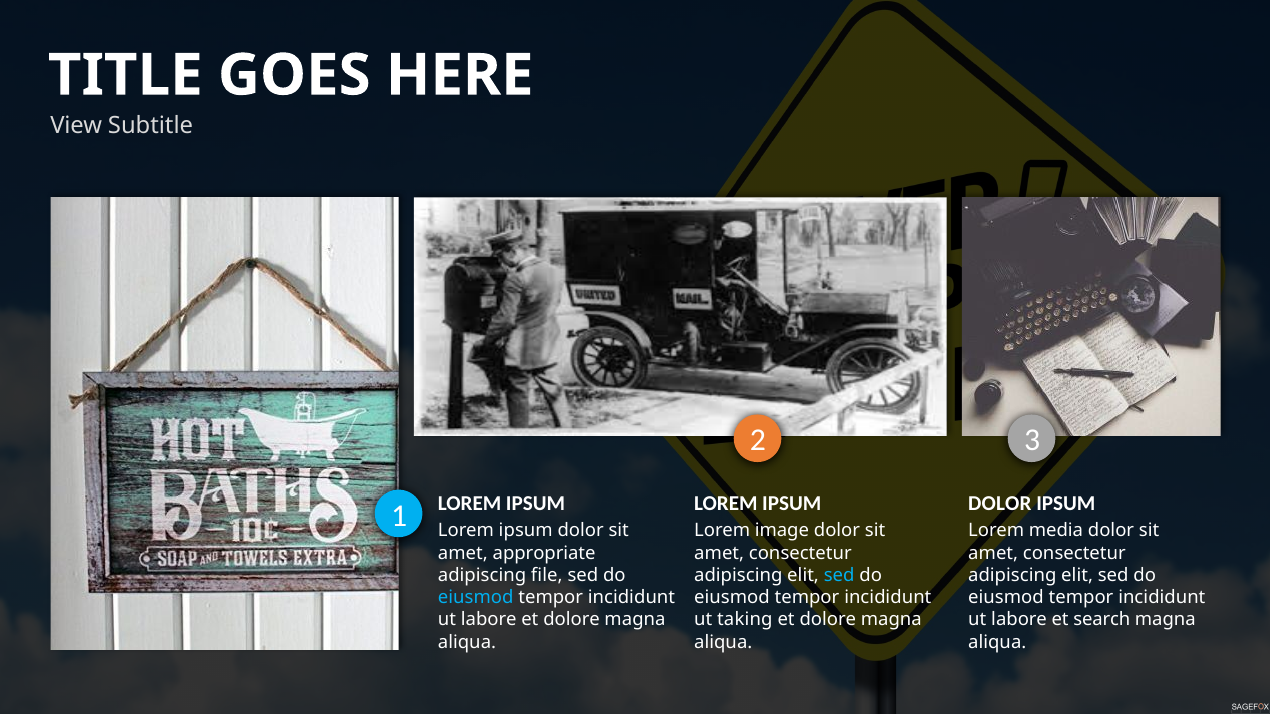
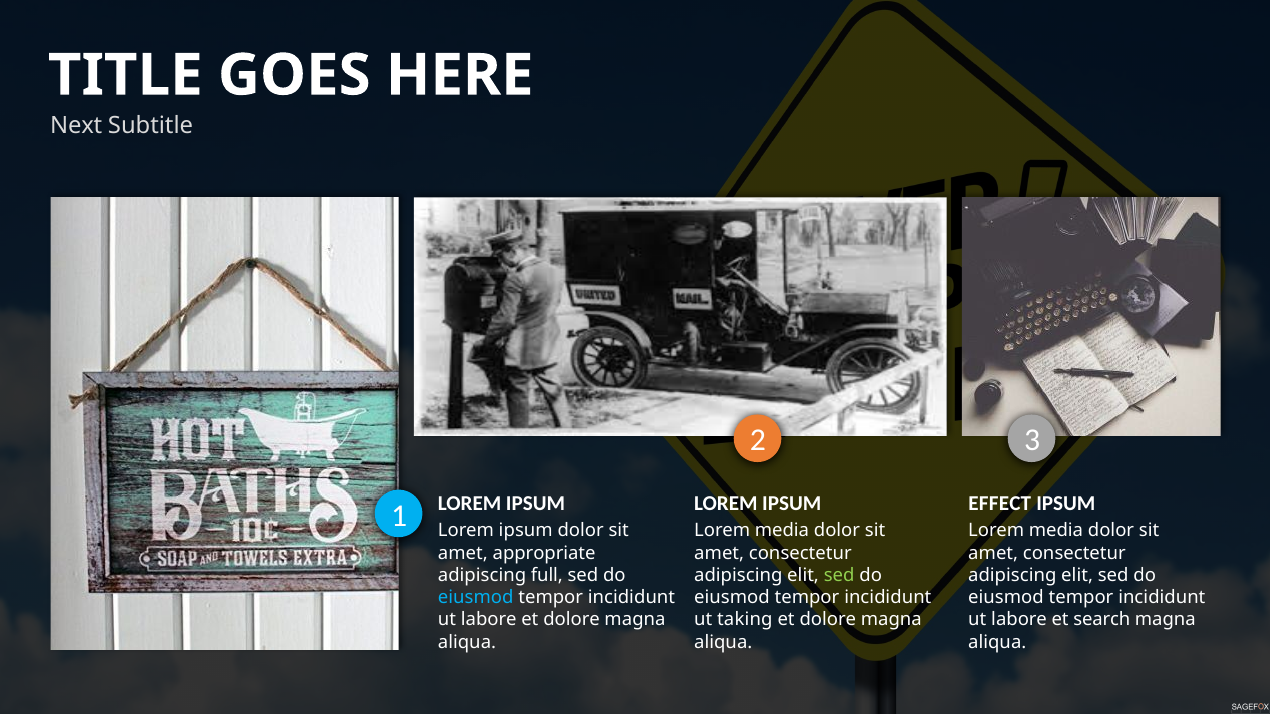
View: View -> Next (76, 126)
DOLOR: DOLOR -> EFFECT (1000, 504)
image: image -> media (782, 531)
file: file -> full (547, 576)
sed colour: light blue -> light green (839, 576)
